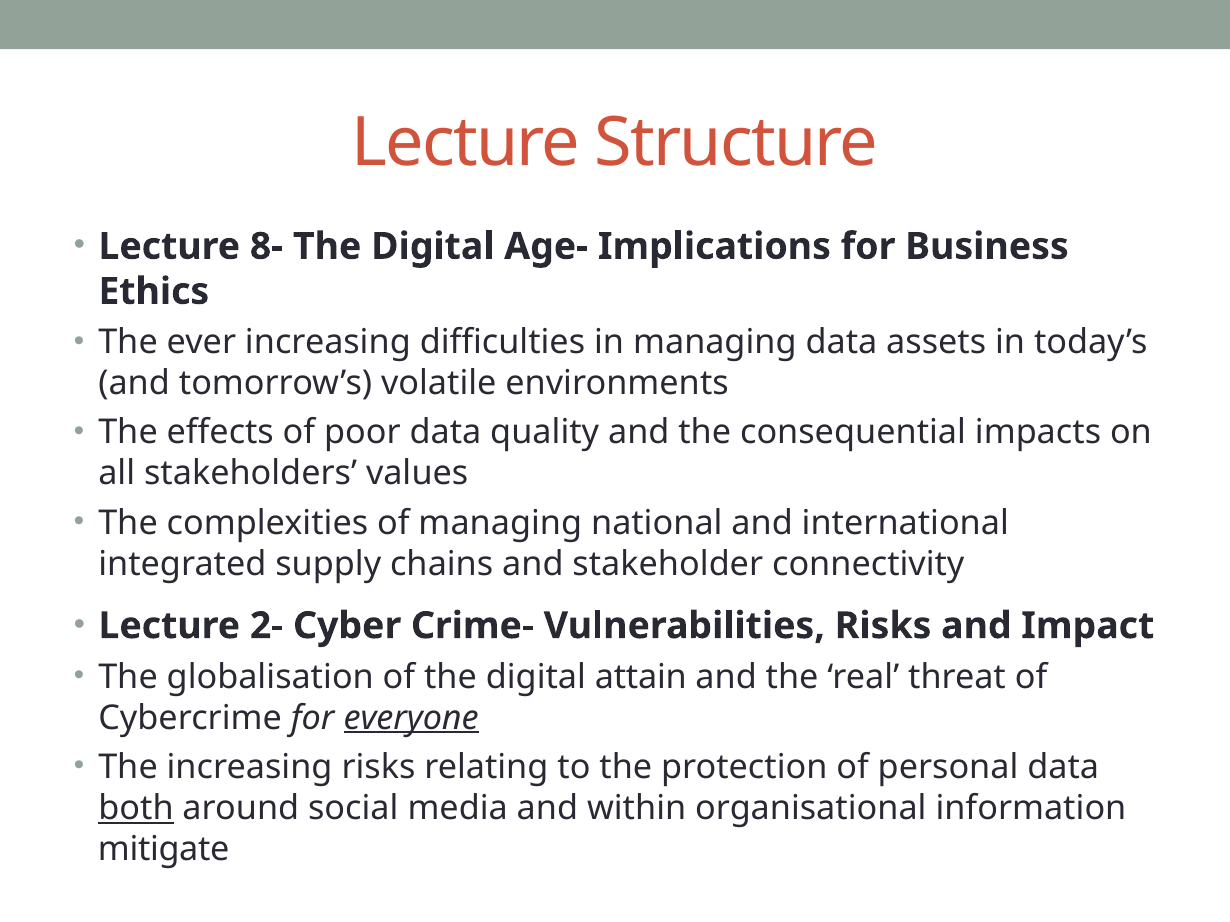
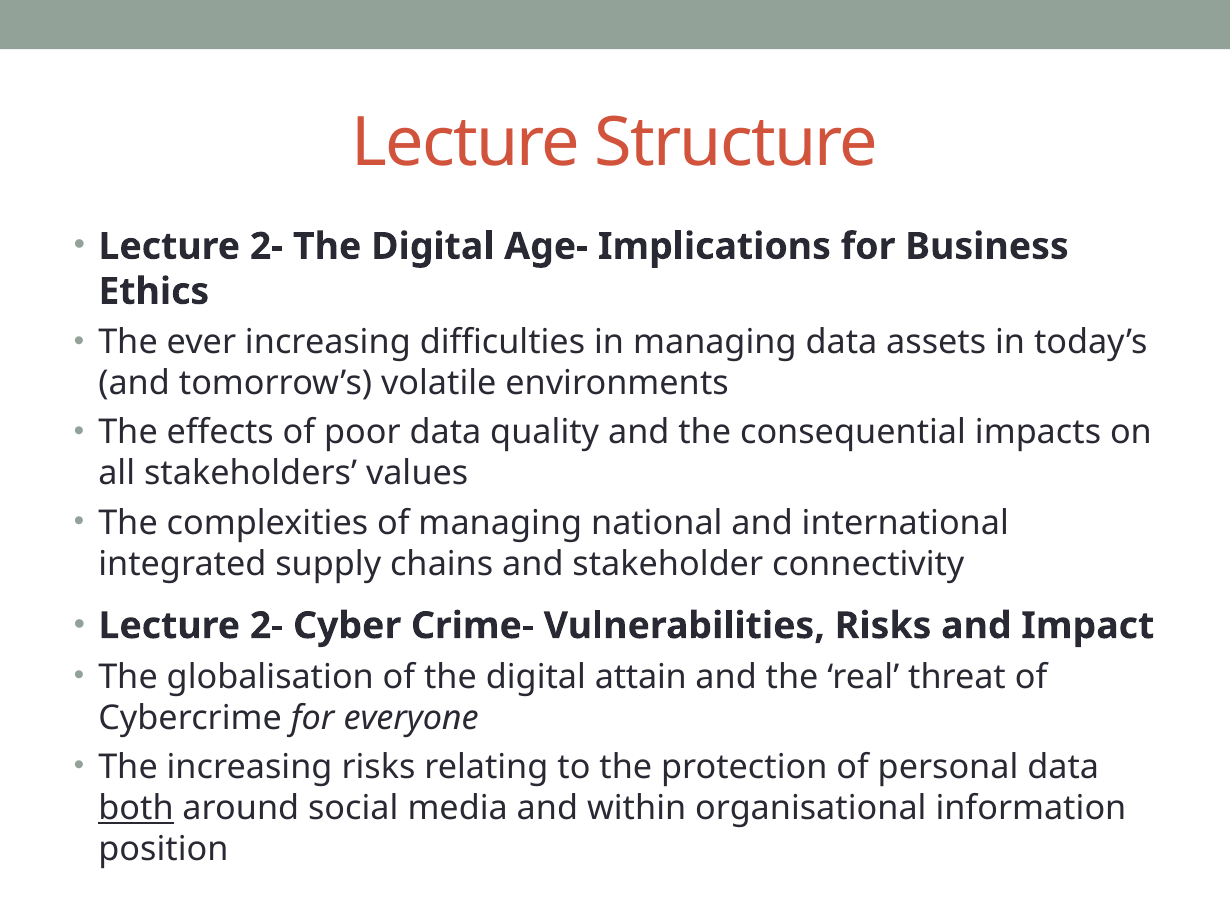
8-: 8- -> 2- (267, 247)
everyone underline: present -> none (411, 718)
mitigate: mitigate -> position (163, 849)
